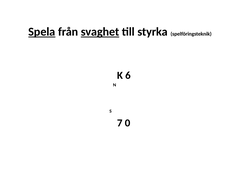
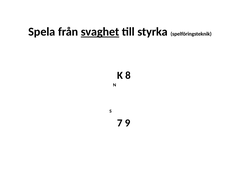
Spela underline: present -> none (42, 32)
6: 6 -> 8 (128, 75)
0: 0 -> 9 (128, 123)
